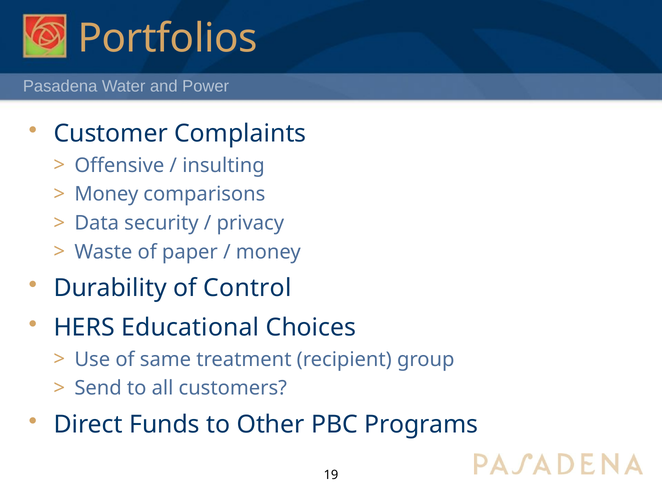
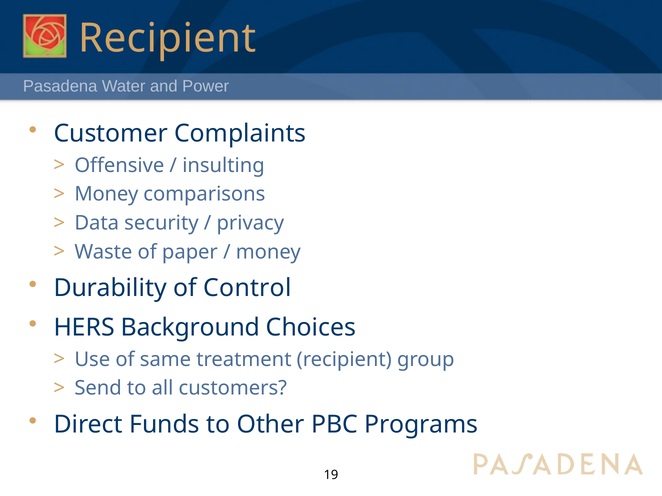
Portfolios: Portfolios -> Recipient (167, 39)
Educational: Educational -> Background (190, 328)
